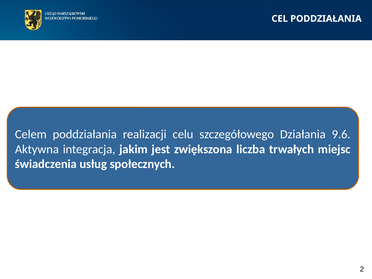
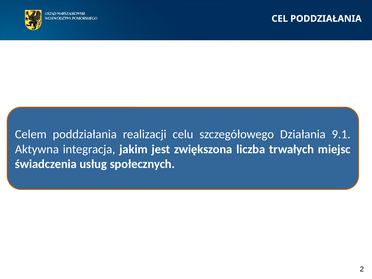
9.6: 9.6 -> 9.1 (341, 134)
